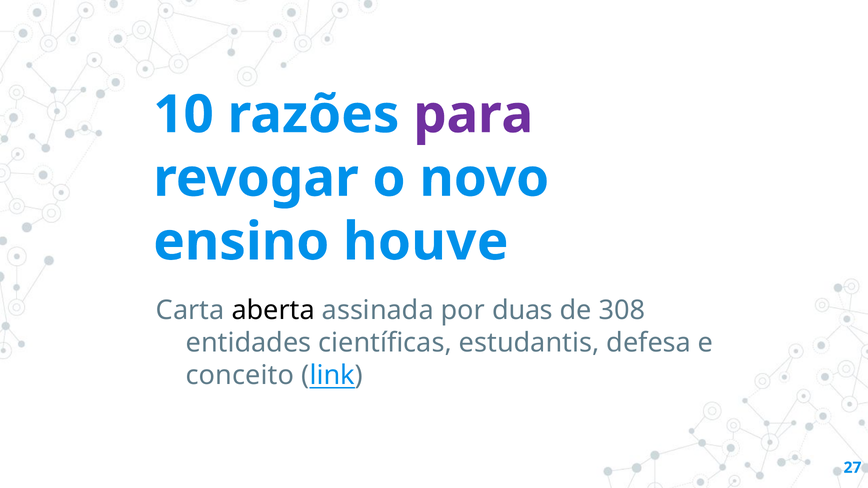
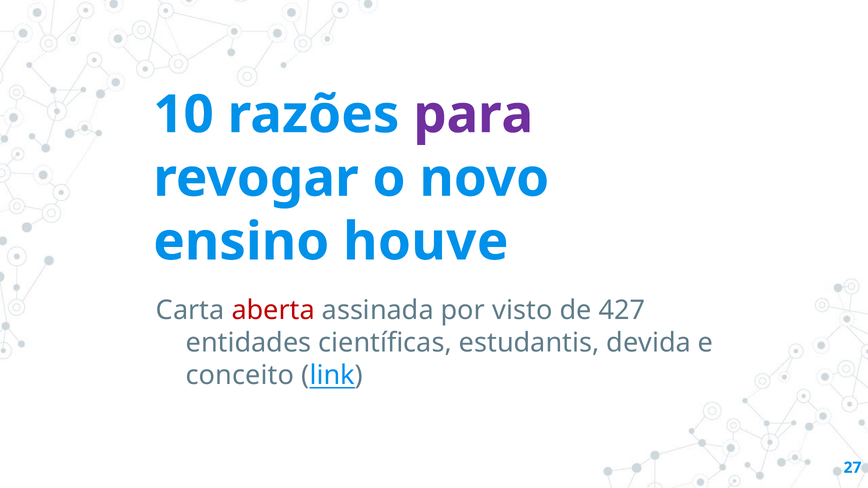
aberta colour: black -> red (273, 311)
duas: duas -> visto (522, 311)
308: 308 -> 427 (622, 311)
defesa: defesa -> devida (649, 343)
